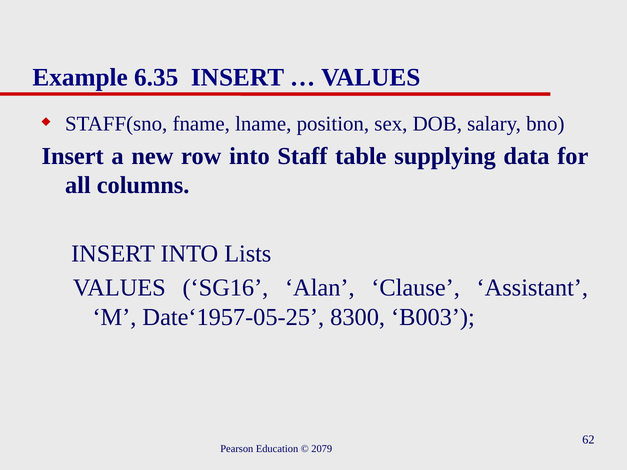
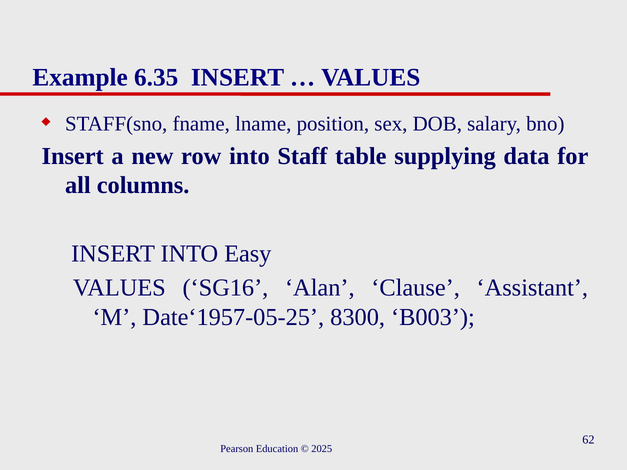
Lists: Lists -> Easy (248, 254)
2079: 2079 -> 2025 (322, 449)
